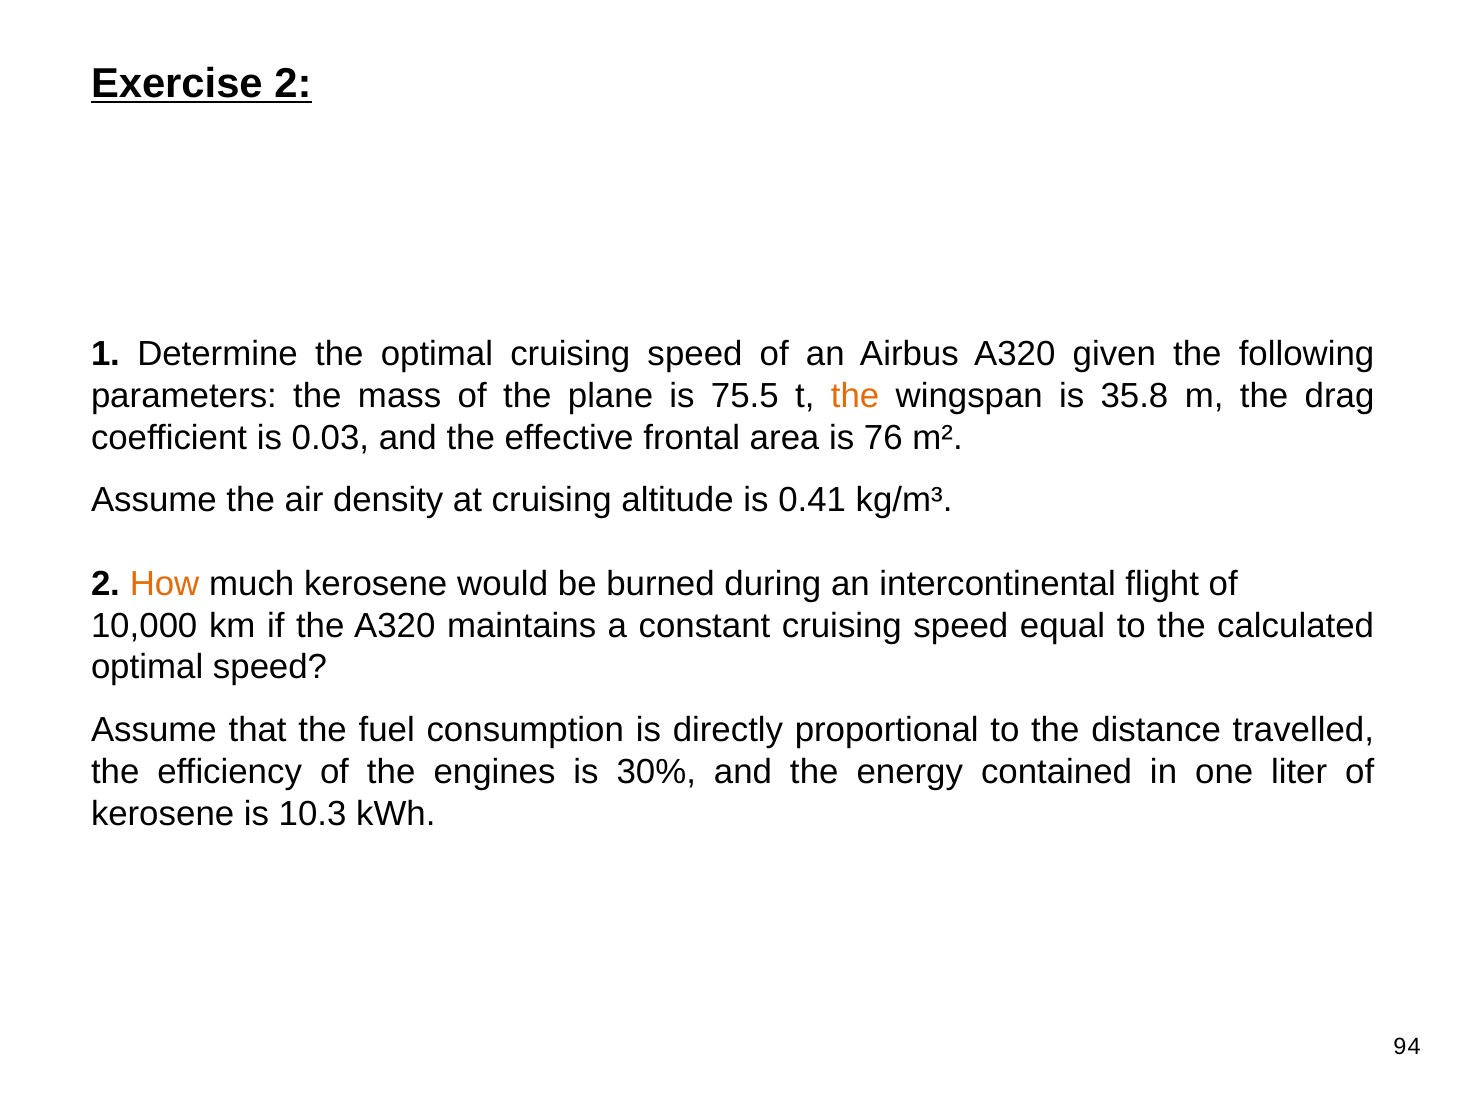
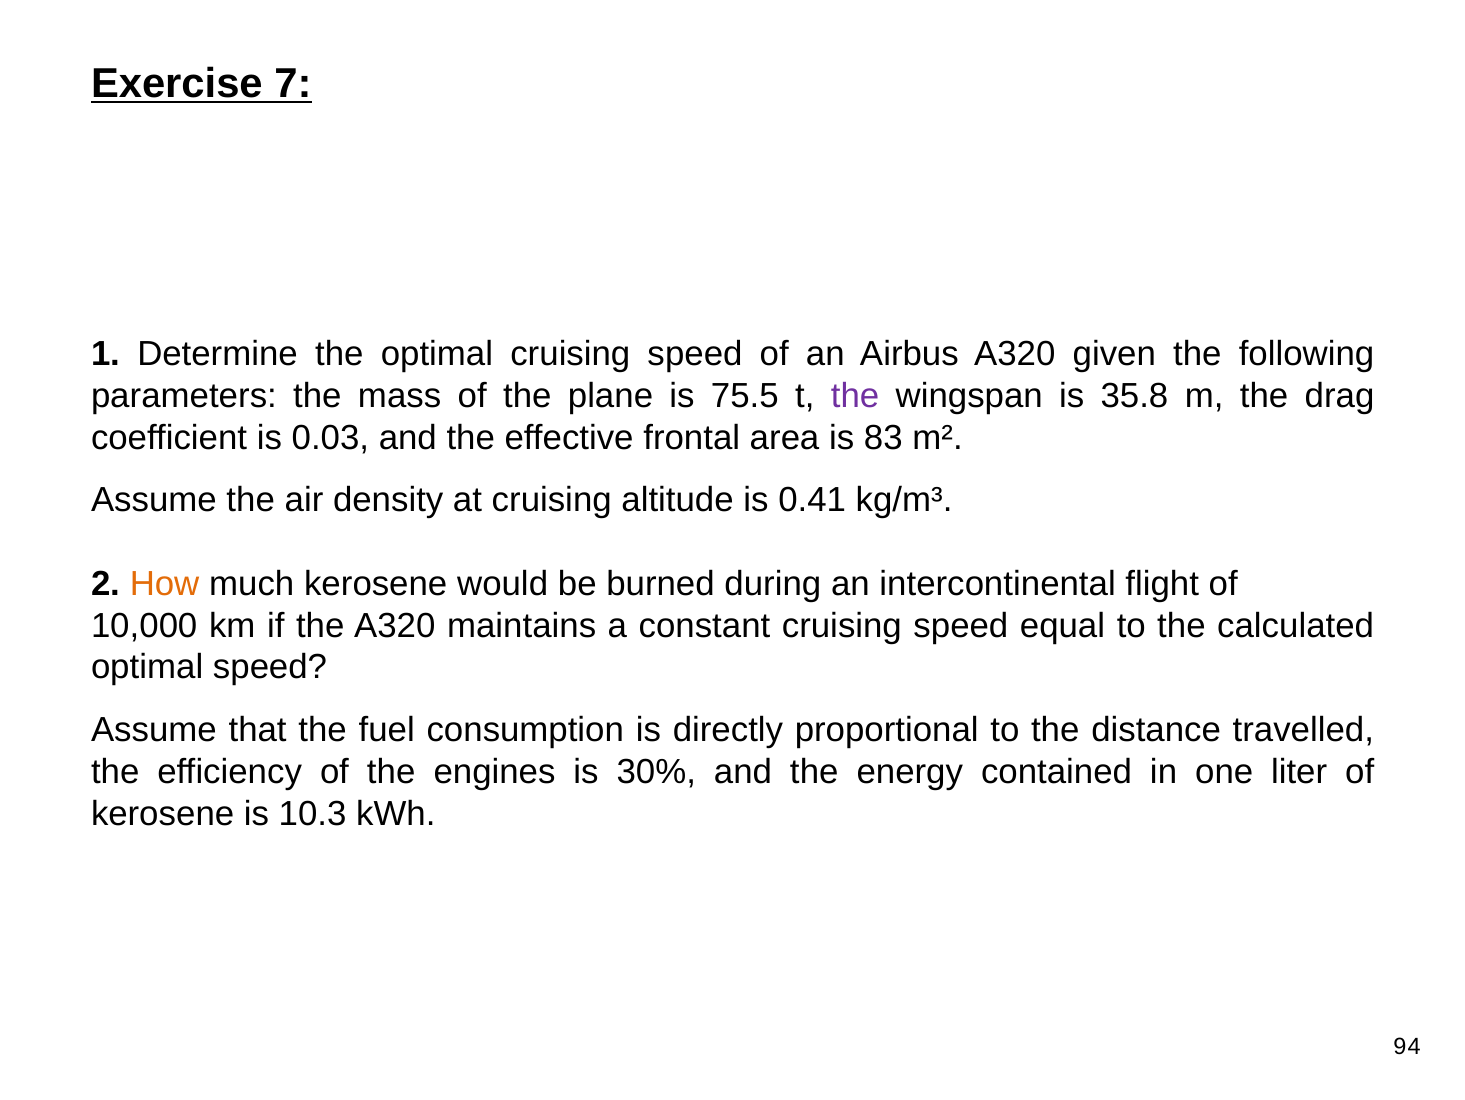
Exercise 2: 2 -> 7 (293, 84)
the colour: orange -> purple (855, 396)
76: 76 -> 83 (883, 438)
